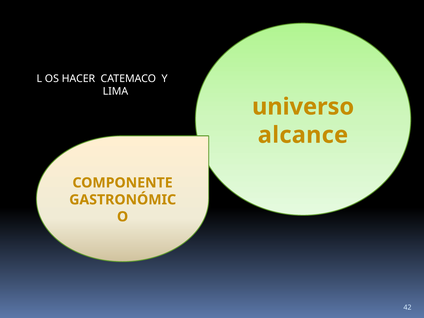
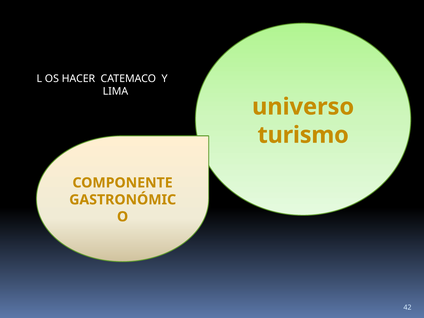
alcance: alcance -> turismo (303, 135)
